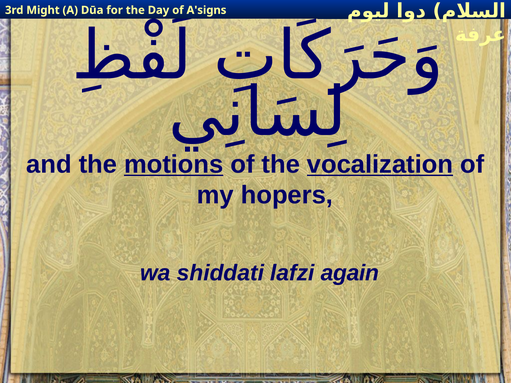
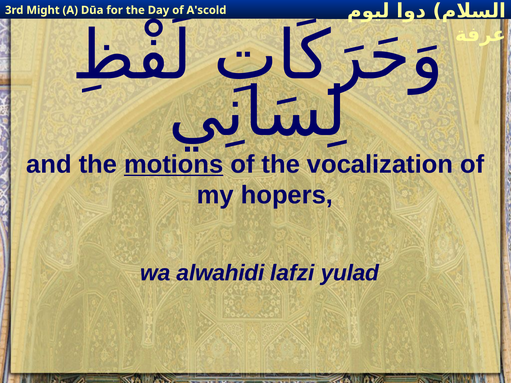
A'signs: A'signs -> A'scold (206, 10)
vocalization underline: present -> none (380, 164)
shiddati: shiddati -> alwahidi (221, 273)
again: again -> yulad (350, 273)
